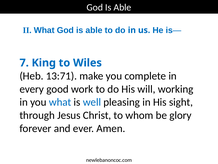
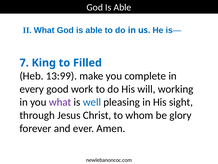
Wiles: Wiles -> Filled (87, 63)
13:71: 13:71 -> 13:99 (61, 76)
what colour: blue -> purple (60, 102)
